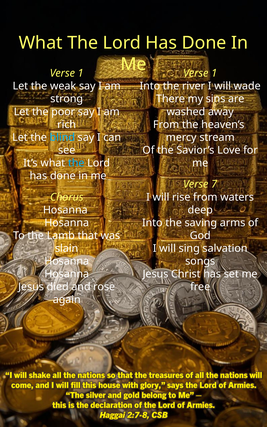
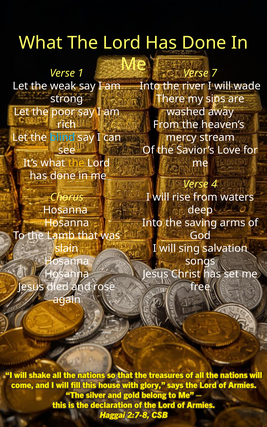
1: 1 -> 7 (214, 73)
the colour: light blue -> yellow (76, 163)
7: 7 -> 4 (214, 184)
